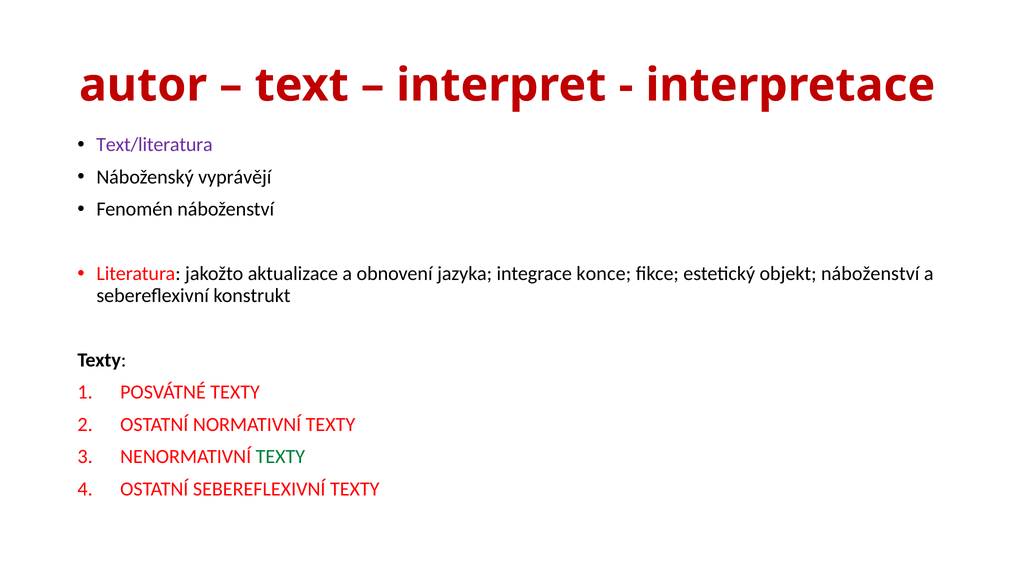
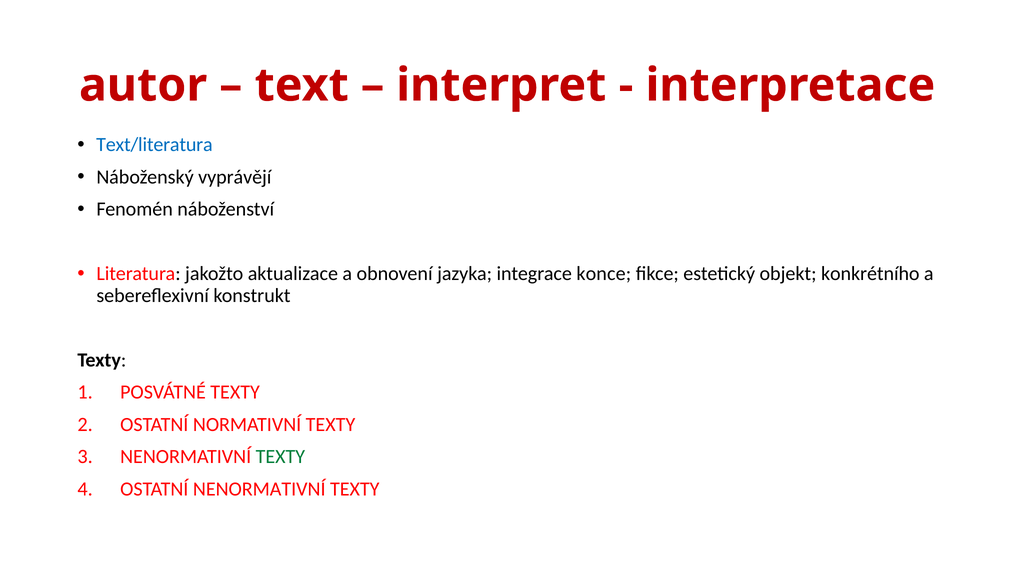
Text/literatura colour: purple -> blue (154, 145)
objekt náboženství: náboženství -> konkrétního (870, 274)
OSTATNÍ SEBEREFLEXIVNÍ: SEBEREFLEXIVNÍ -> NENORMATIVNÍ (259, 489)
